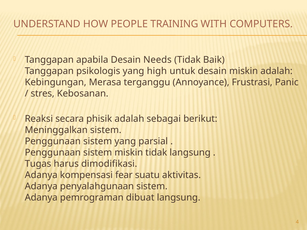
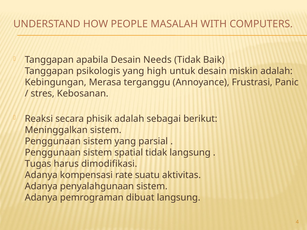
TRAINING: TRAINING -> MASALAH (174, 24)
sistem miskin: miskin -> spatial (129, 153)
fear: fear -> rate (124, 175)
